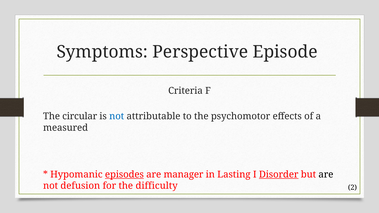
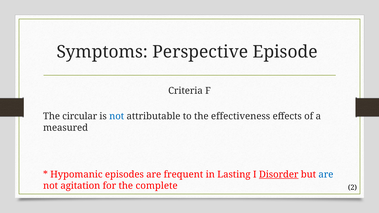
psychomotor: psychomotor -> effectiveness (241, 116)
episodes underline: present -> none (124, 175)
manager: manager -> frequent (183, 175)
are colour: black -> blue (326, 175)
defusion: defusion -> agitation (80, 186)
difficulty: difficulty -> complete (157, 186)
